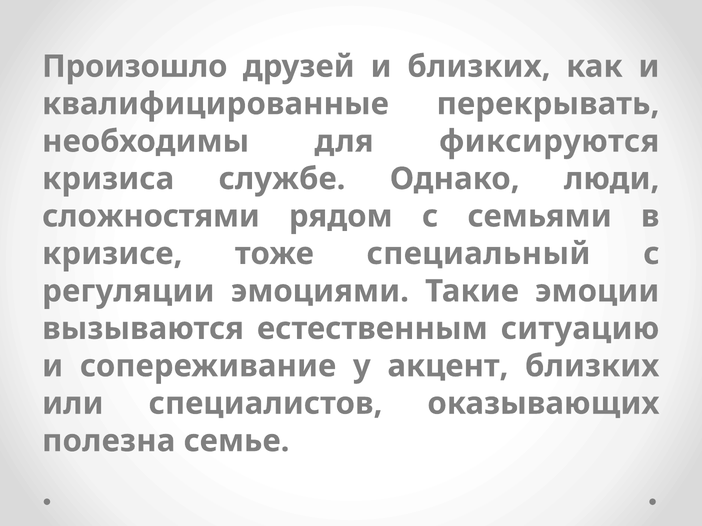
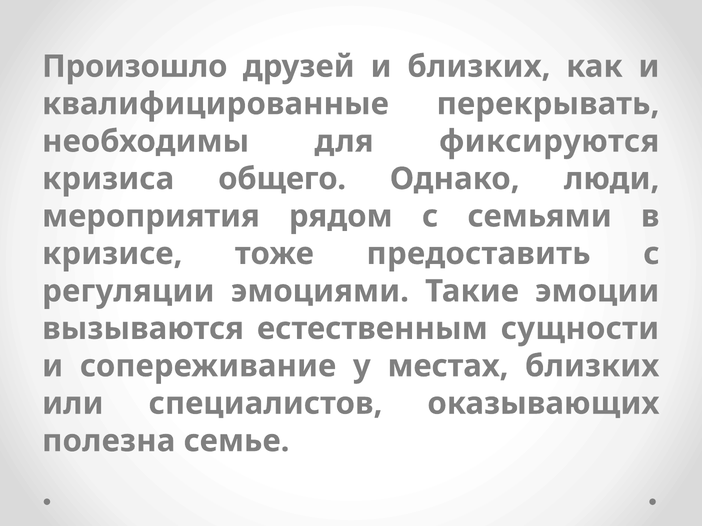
службе: службе -> общего (282, 179)
сложностями: сложностями -> мероприятия (151, 216)
специальный: специальный -> предоставить (479, 254)
ситуацию: ситуацию -> сущности (580, 329)
акцент: акцент -> местах (448, 366)
